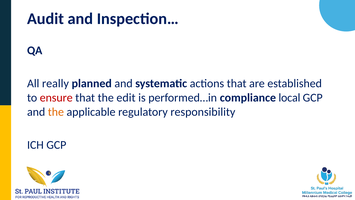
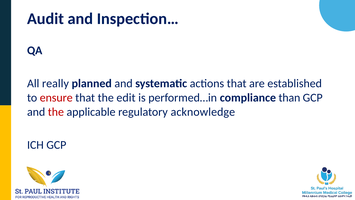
local: local -> than (289, 98)
the colour: orange -> red (56, 112)
responsibility: responsibility -> acknowledge (203, 112)
